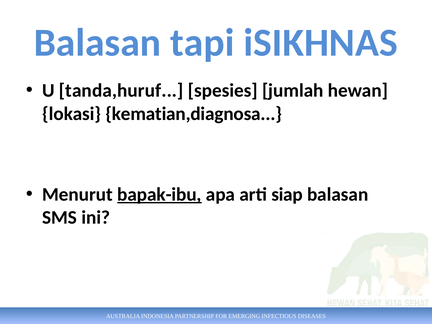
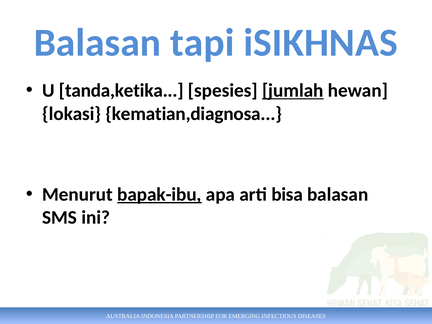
tanda,huruf: tanda,huruf -> tanda,ketika (121, 91)
jumlah underline: none -> present (293, 91)
siap: siap -> bisa (287, 194)
